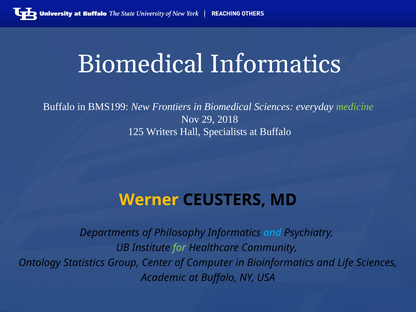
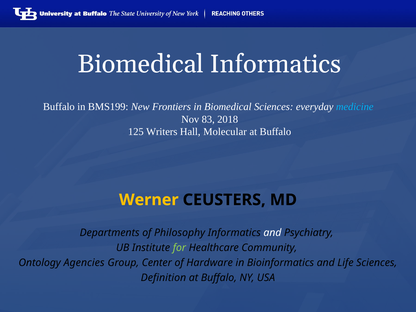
medicine colour: light green -> light blue (355, 107)
29: 29 -> 83 (208, 119)
Specialists: Specialists -> Molecular (225, 132)
and colour: light blue -> white (272, 233)
Statistics: Statistics -> Agencies (84, 263)
Computer: Computer -> Hardware (210, 263)
Academic: Academic -> Definition (163, 278)
